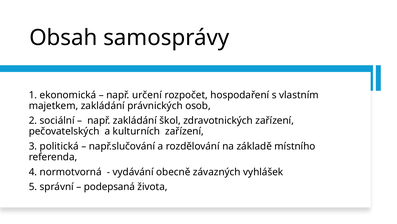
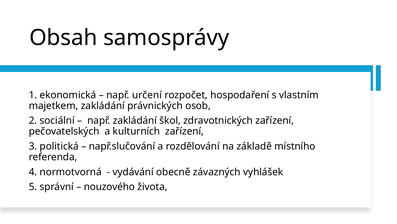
podepsaná: podepsaná -> nouzového (109, 186)
